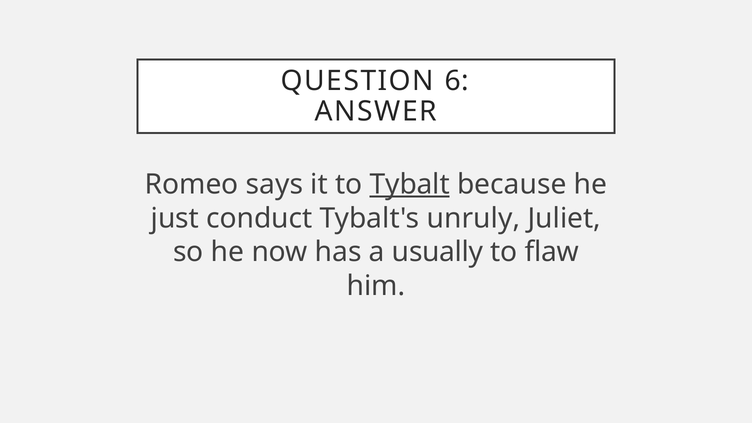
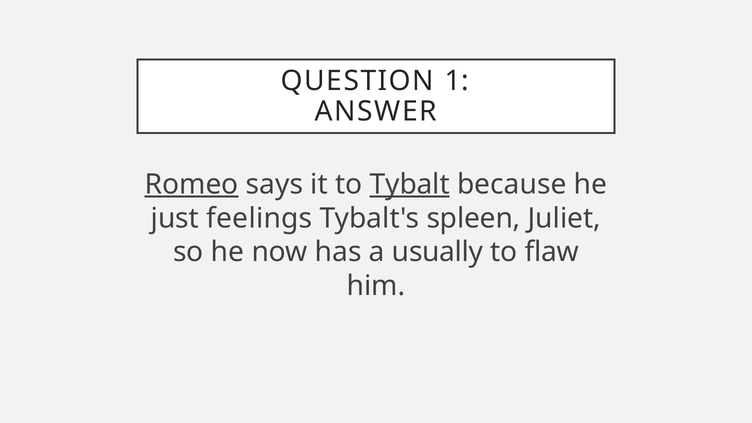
6: 6 -> 1 (457, 81)
Romeo underline: none -> present (192, 184)
conduct: conduct -> feelings (259, 218)
unruly: unruly -> spleen (474, 218)
